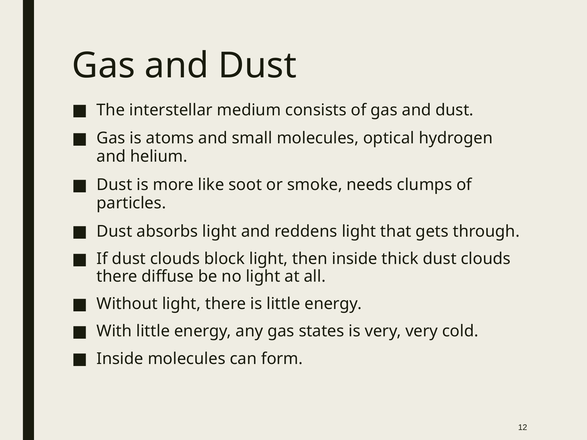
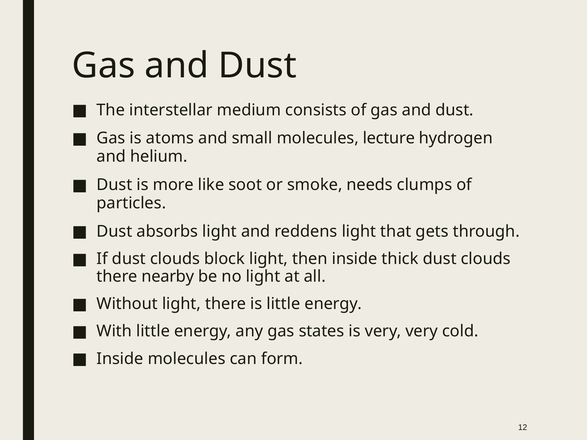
optical: optical -> lecture (389, 138)
diffuse: diffuse -> nearby (168, 277)
